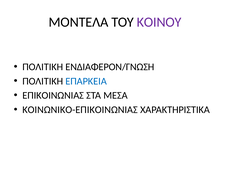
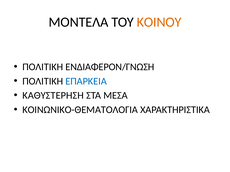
ΚΟΙΝΟΥ colour: purple -> orange (159, 22)
ΕΠΙΚΟΙΝΩΝΙΑΣ: ΕΠΙΚΟΙΝΩΝΙΑΣ -> ΚΑΘΥΣΤΕΡΗΣΗ (53, 96)
ΚΟΙΝΩΝΙΚΟ-ΕΠΙΚΟΙΝΩΝΙΑΣ: ΚΟΙΝΩΝΙΚΟ-ΕΠΙΚΟΙΝΩΝΙΑΣ -> ΚΟΙΝΩΝΙΚΟ-ΘΕΜΑΤΟΛΟΓΙΑ (80, 110)
